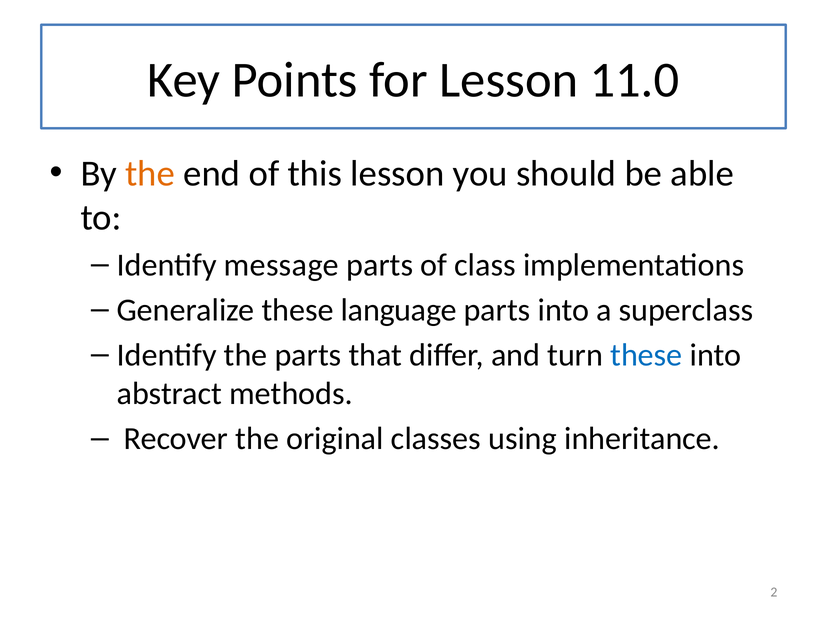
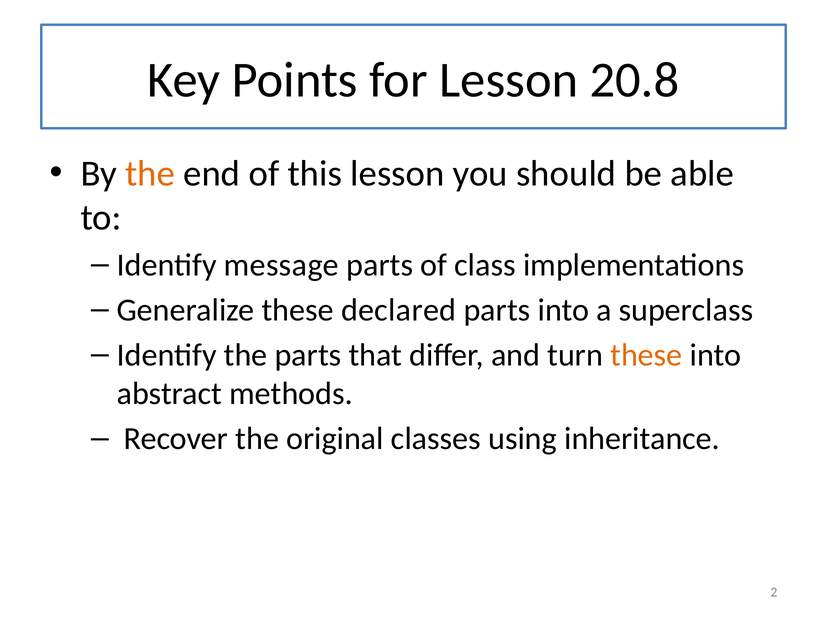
11.0: 11.0 -> 20.8 (634, 80)
language: language -> declared (399, 310)
these colour: blue -> orange (646, 355)
